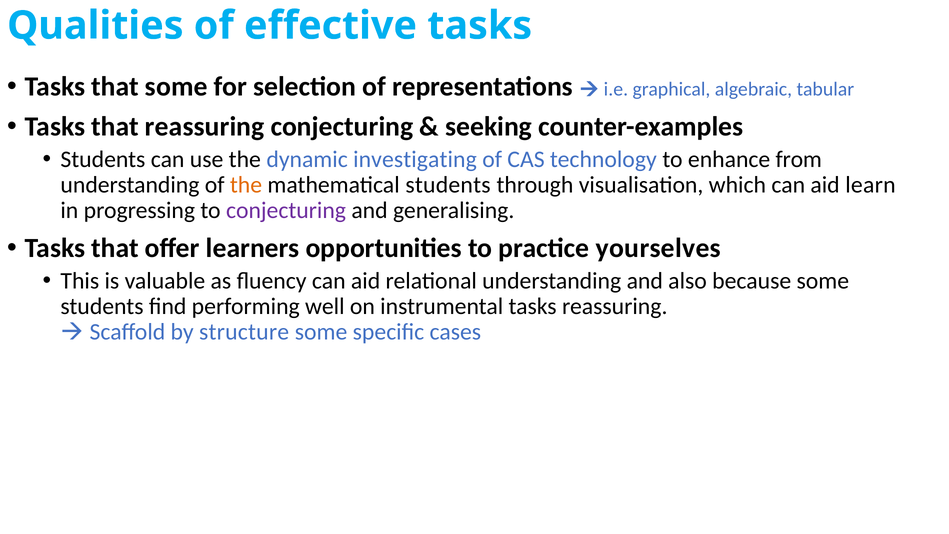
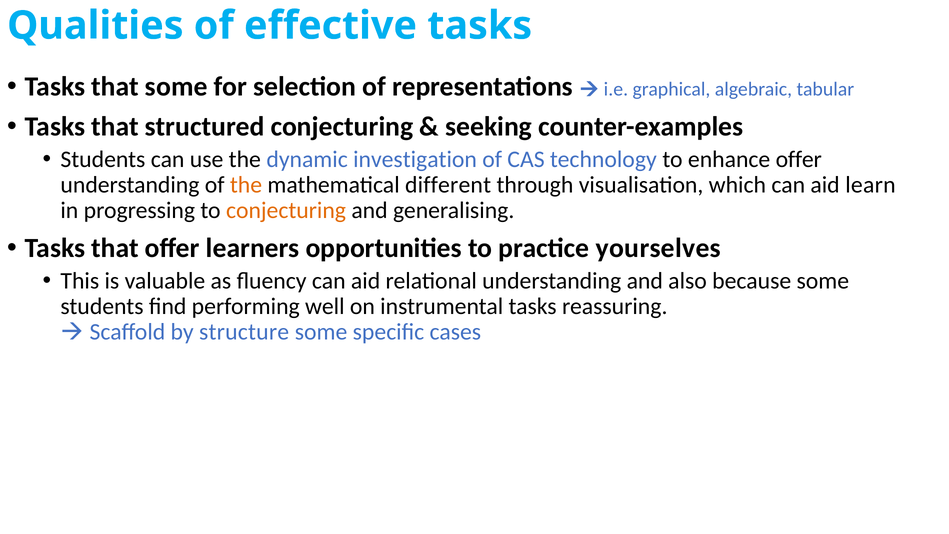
that reassuring: reassuring -> structured (205, 126)
investigating: investigating -> investigation (415, 159)
enhance from: from -> offer (799, 159)
mathematical students: students -> different (448, 185)
conjecturing colour: purple -> orange (286, 210)
